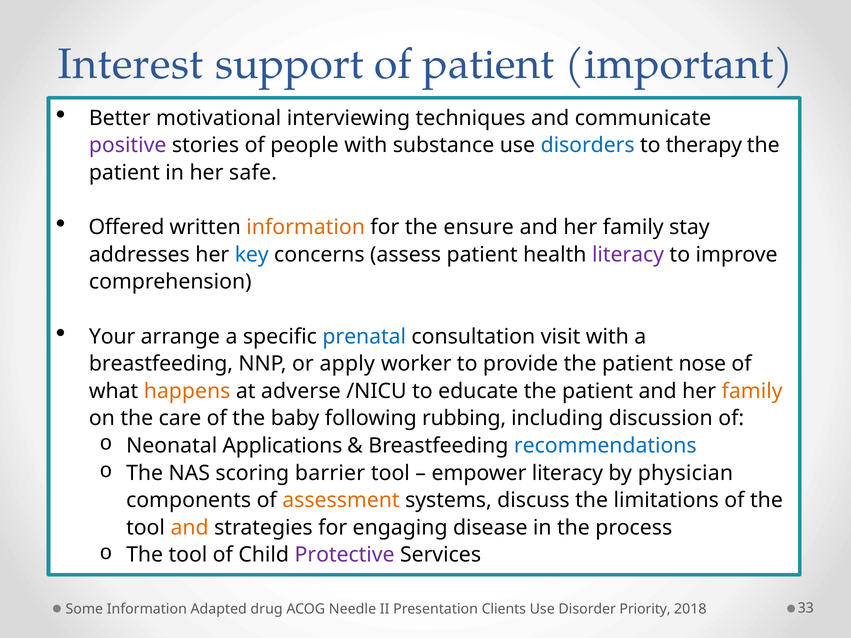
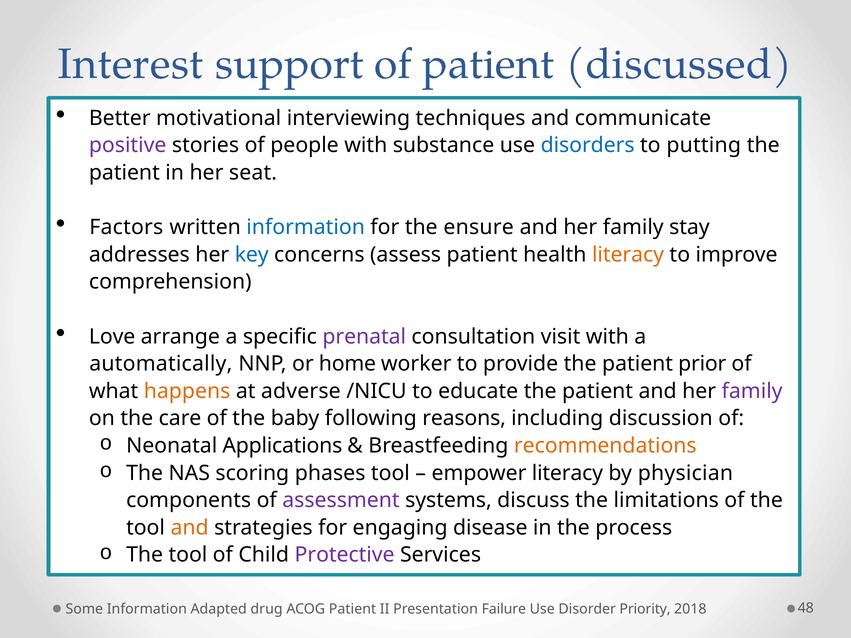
important: important -> discussed (679, 64)
therapy: therapy -> putting (704, 146)
safe: safe -> seat (253, 173)
Offered: Offered -> Factors (126, 227)
information colour: orange -> blue (306, 227)
literacy colour: purple -> orange (628, 255)
Your: Your -> Love (112, 337)
prenatal colour: blue -> purple (364, 337)
breastfeeding: breastfeeding -> automatically (161, 364)
apply: apply -> home (347, 364)
nose: nose -> prior (702, 364)
family colour: orange -> purple (752, 391)
rubbing: rubbing -> reasons (464, 419)
recommendations colour: blue -> orange (605, 446)
barrier: barrier -> phases (330, 473)
assessment colour: orange -> purple (341, 500)
ACOG Needle: Needle -> Patient (353, 610)
Clients: Clients -> Failure (504, 610)
33: 33 -> 48 (806, 608)
